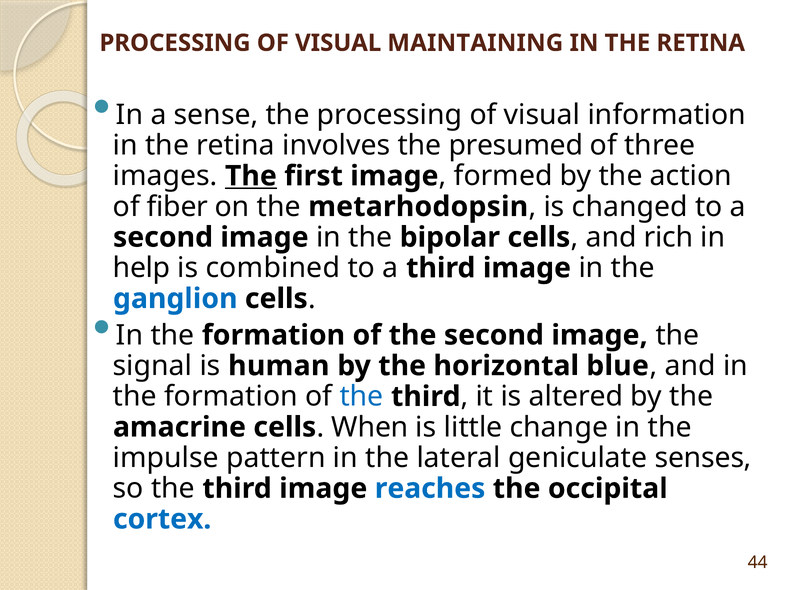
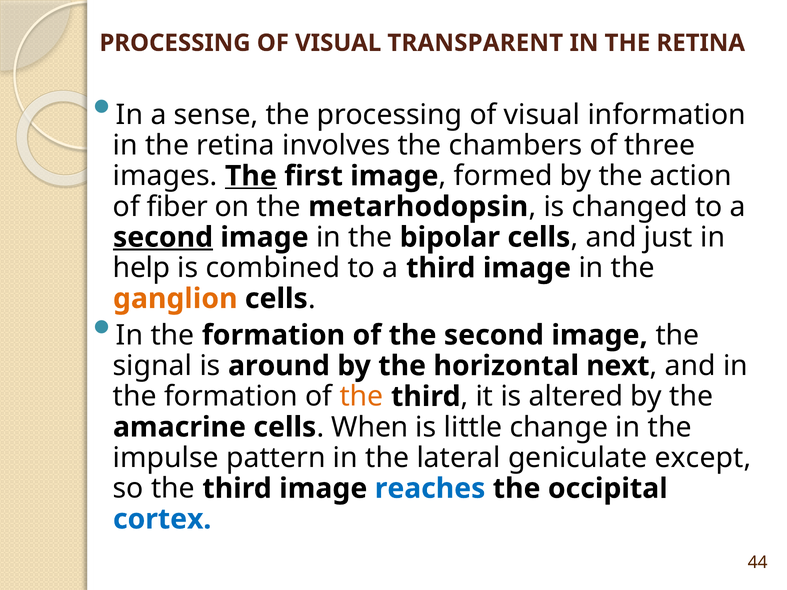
MAINTAINING: MAINTAINING -> TRANSPARENT (475, 43)
presumed: presumed -> chambers (516, 145)
second underline: none -> present (163, 237)
rich: rich -> just (668, 237)
ganglion colour: blue -> orange (175, 299)
human: human -> around (279, 366)
blue: blue -> next (618, 366)
the colour: blue -> orange (361, 397)
senses: senses -> except (703, 458)
